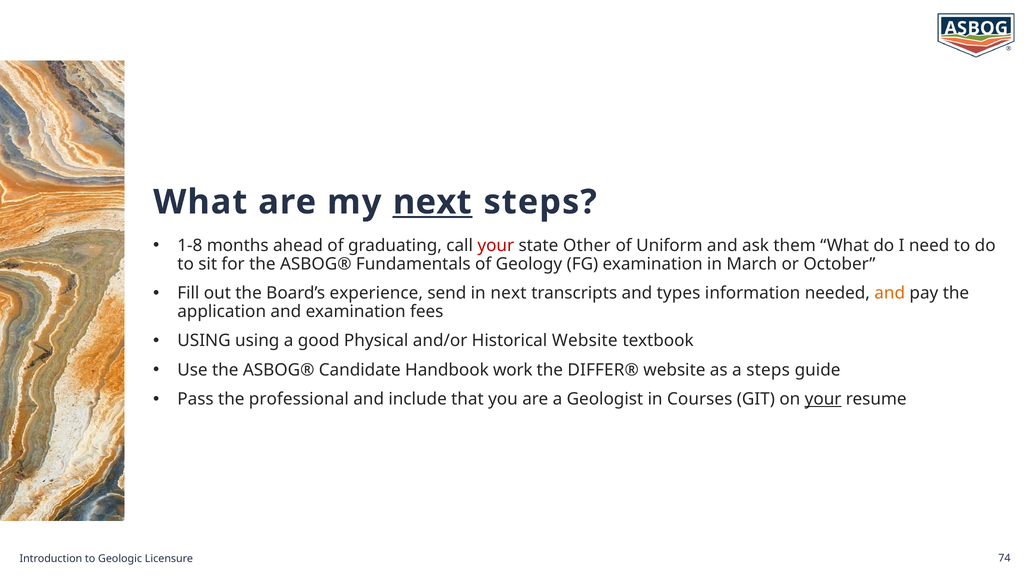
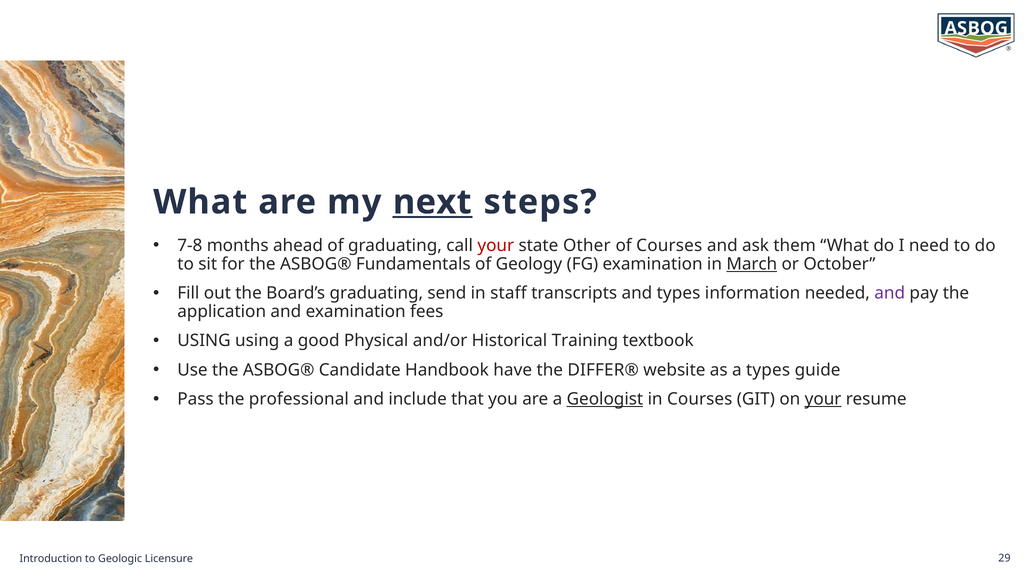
1-8: 1-8 -> 7-8 (190, 246)
of Uniform: Uniform -> Courses (669, 246)
March underline: none -> present (752, 264)
Board’s experience: experience -> graduating (376, 293)
in next: next -> staff (508, 293)
and colour: orange -> purple (890, 293)
Historical Website: Website -> Training (585, 341)
work: work -> have (513, 370)
a steps: steps -> types (768, 370)
Geologist underline: none -> present (605, 400)
74: 74 -> 29 (1004, 559)
